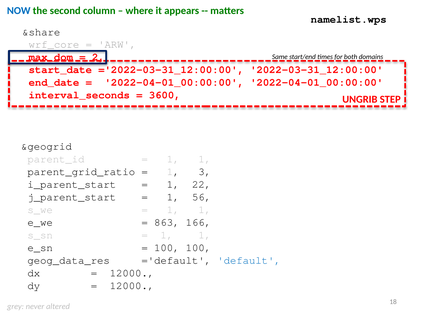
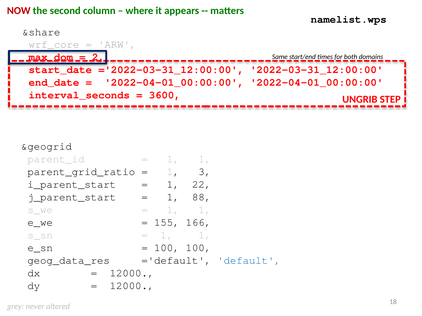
NOW colour: blue -> red (19, 11)
56: 56 -> 88 (202, 197)
863: 863 -> 155 (167, 223)
